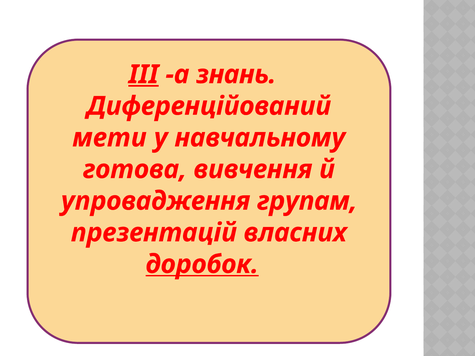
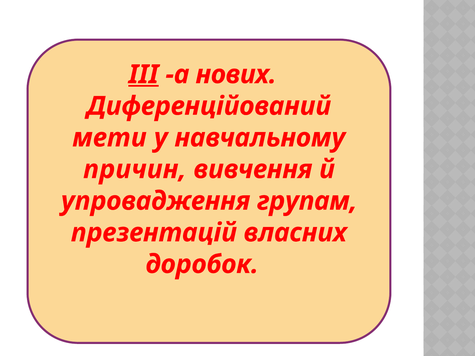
знань: знань -> нових (236, 75)
готова: готова -> причин (135, 170)
доробок underline: present -> none (202, 264)
